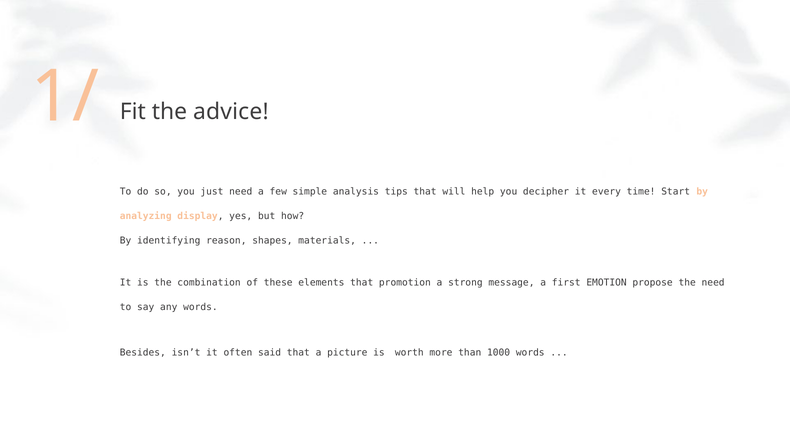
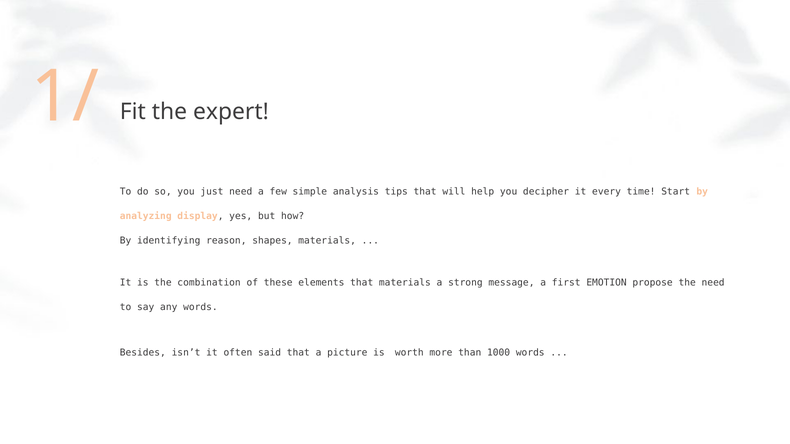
advice: advice -> expert (231, 112)
that promotion: promotion -> materials (405, 283)
